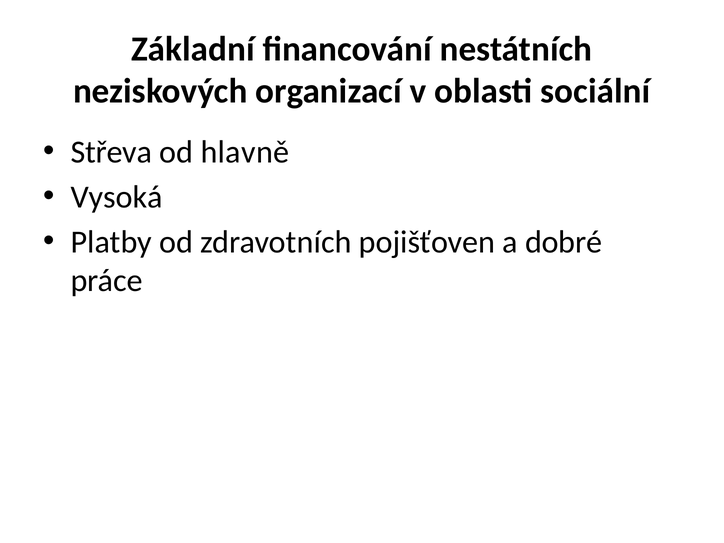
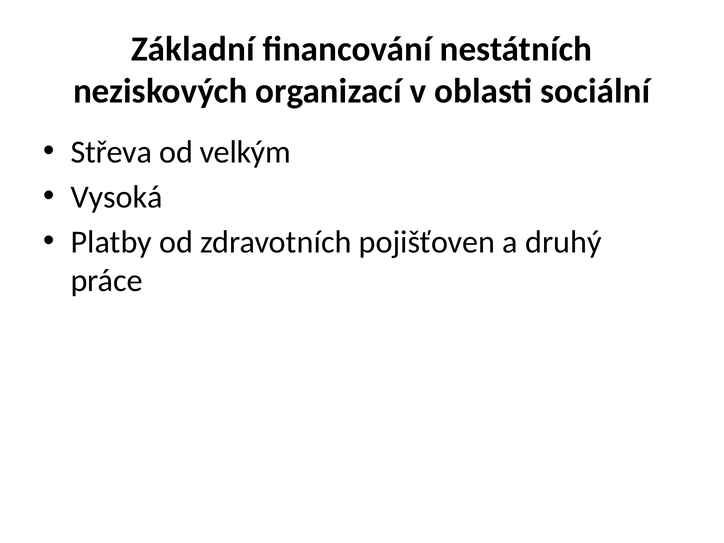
hlavně: hlavně -> velkým (245, 152)
dobré: dobré -> druhý (563, 242)
